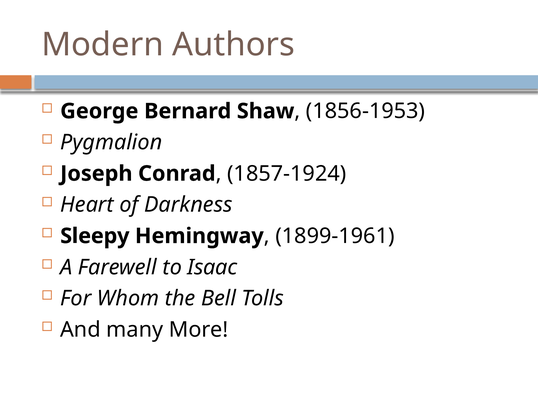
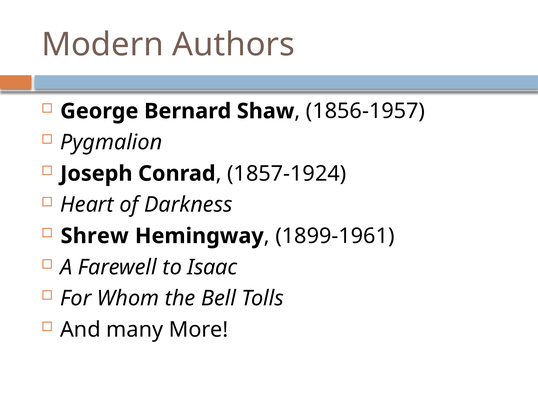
1856-1953: 1856-1953 -> 1856-1957 (366, 111)
Sleepy: Sleepy -> Shrew (95, 236)
